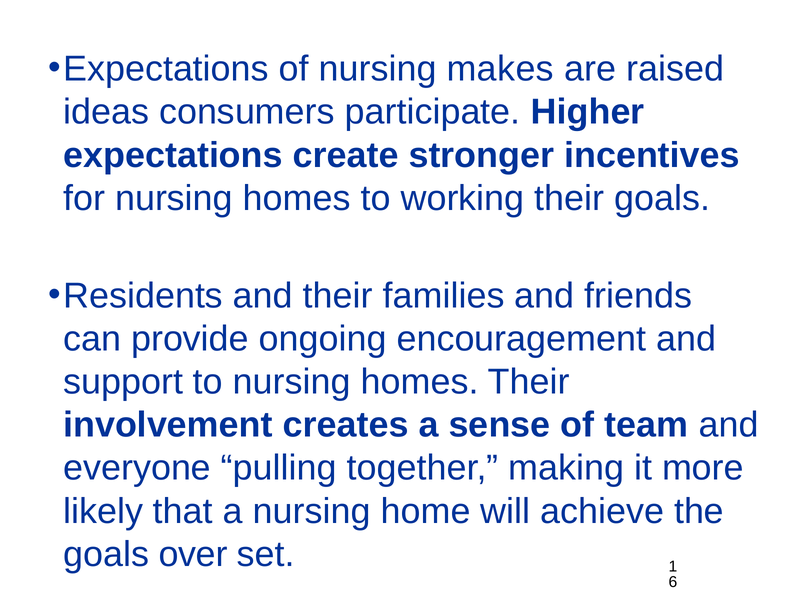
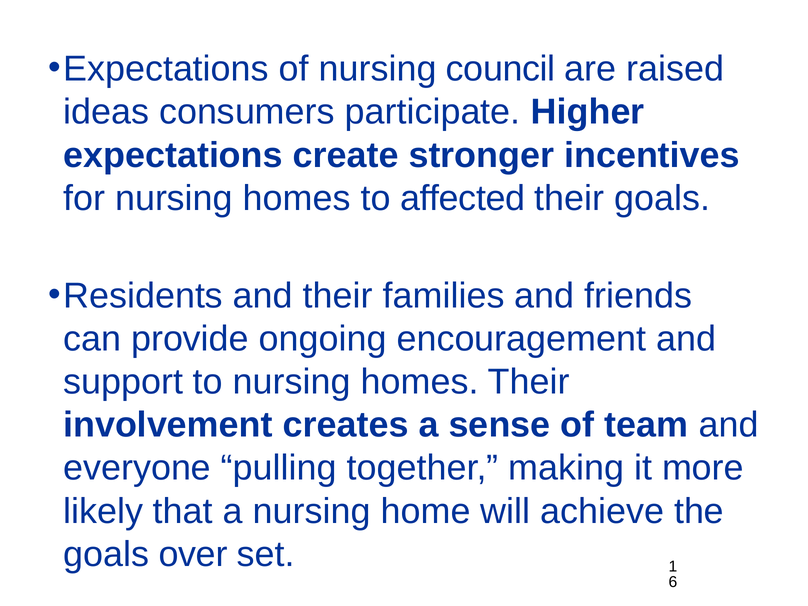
makes: makes -> council (501, 69)
working: working -> affected (463, 198)
